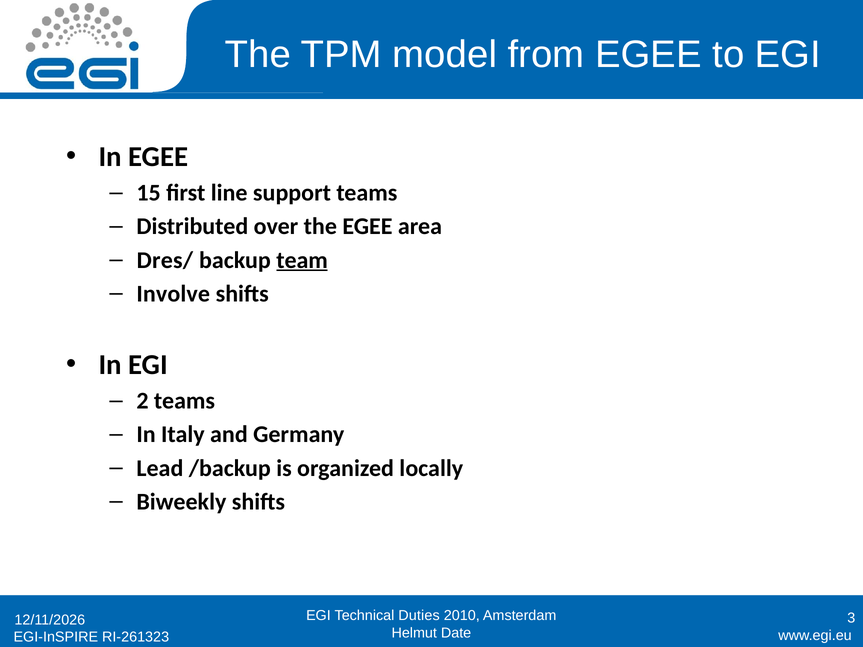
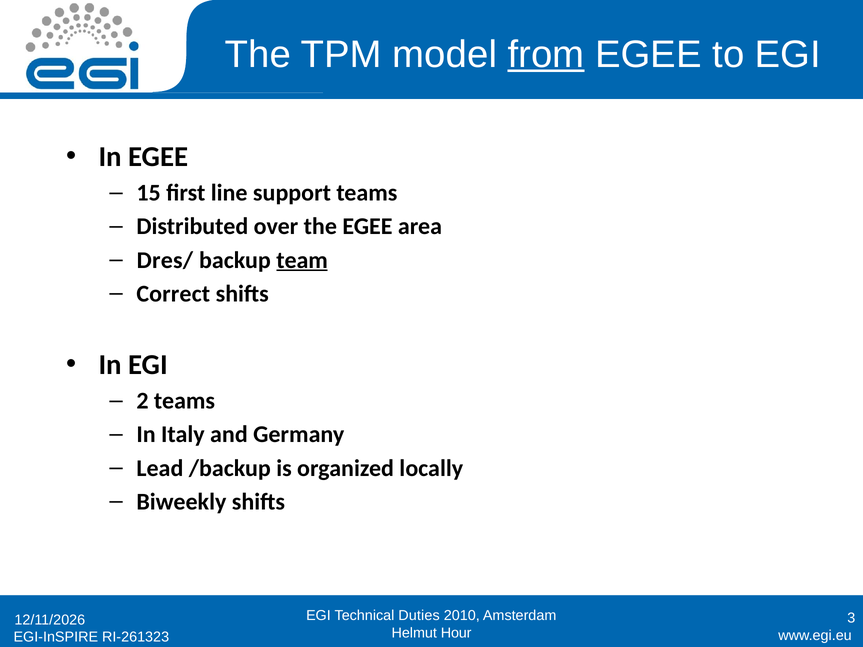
from underline: none -> present (546, 54)
Involve: Involve -> Correct (173, 294)
Date: Date -> Hour (456, 633)
